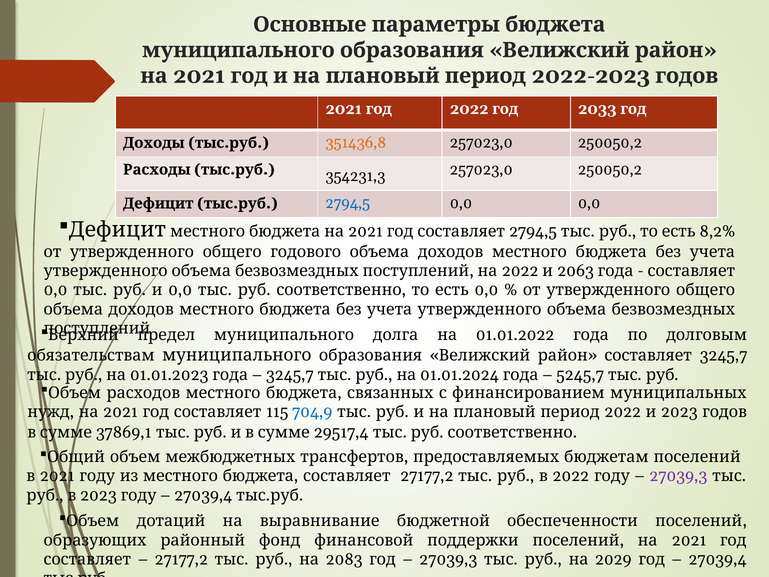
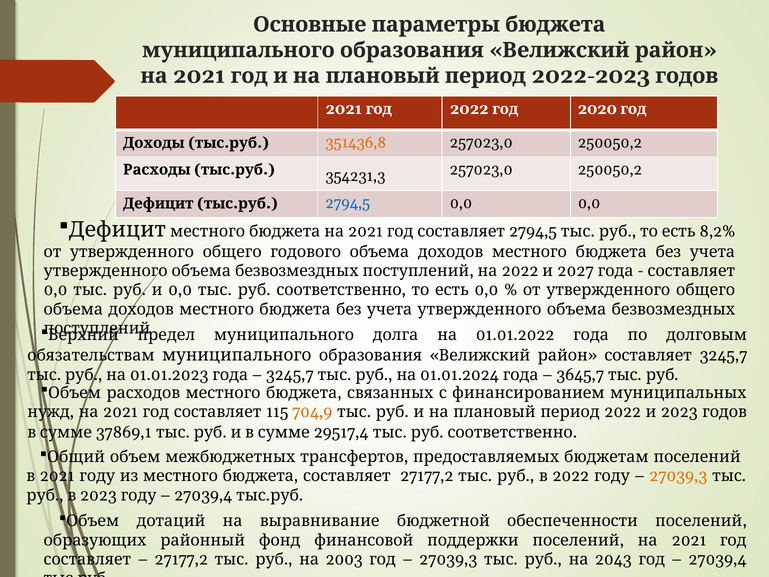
2033: 2033 -> 2020 (597, 109)
2063: 2063 -> 2027 (576, 271)
5245,7: 5245,7 -> 3645,7 (580, 375)
704,9 colour: blue -> orange (312, 412)
27039,3 colour: purple -> orange (678, 476)
2083: 2083 -> 2003 (344, 559)
2029: 2029 -> 2043 (613, 559)
